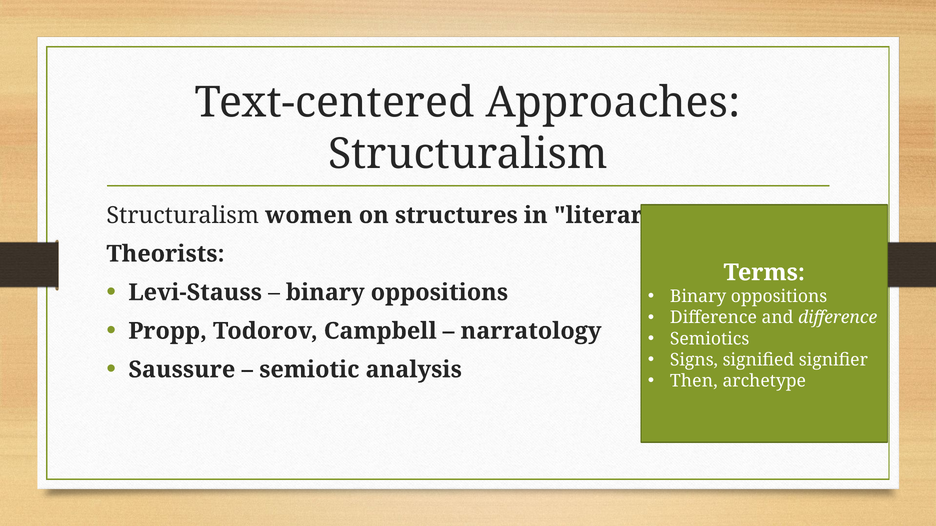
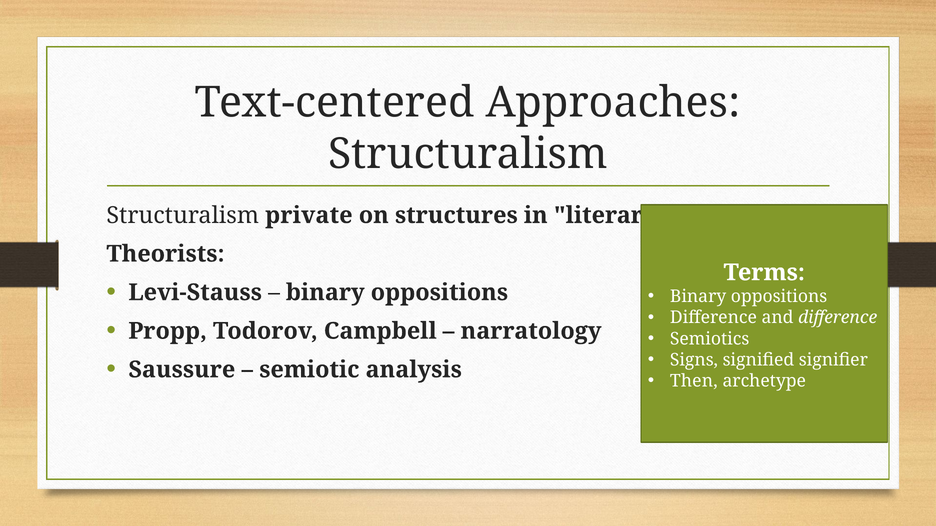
women: women -> private (309, 216)
